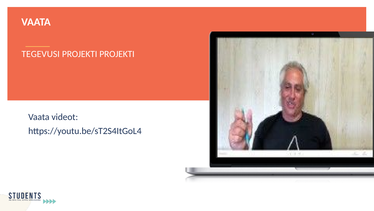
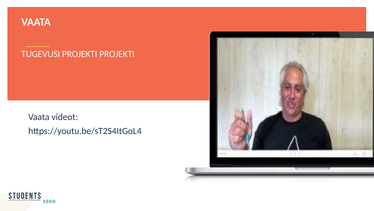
TEGEVUSI: TEGEVUSI -> TUGEVUSI (41, 54)
